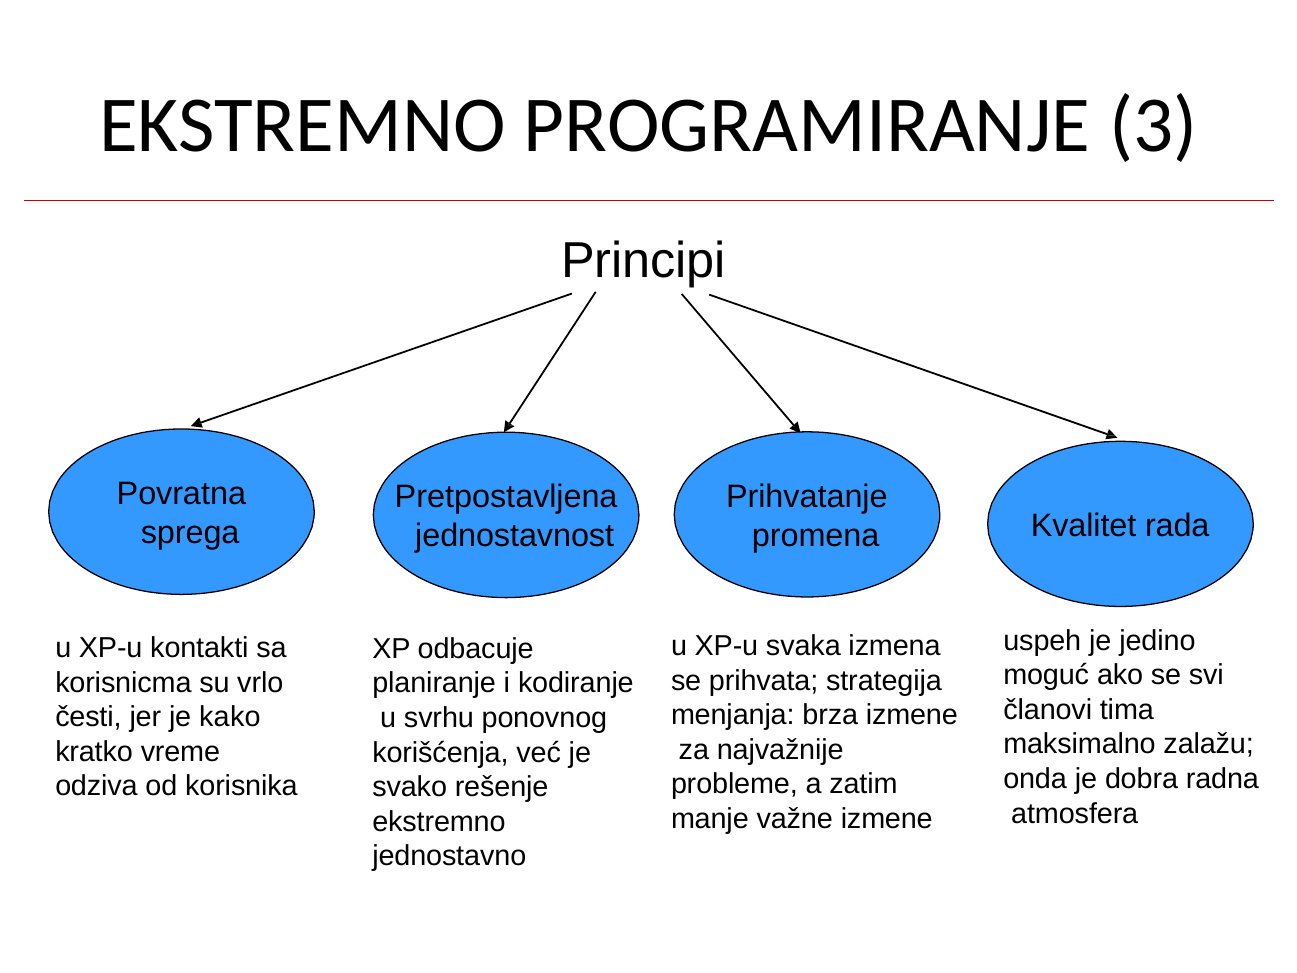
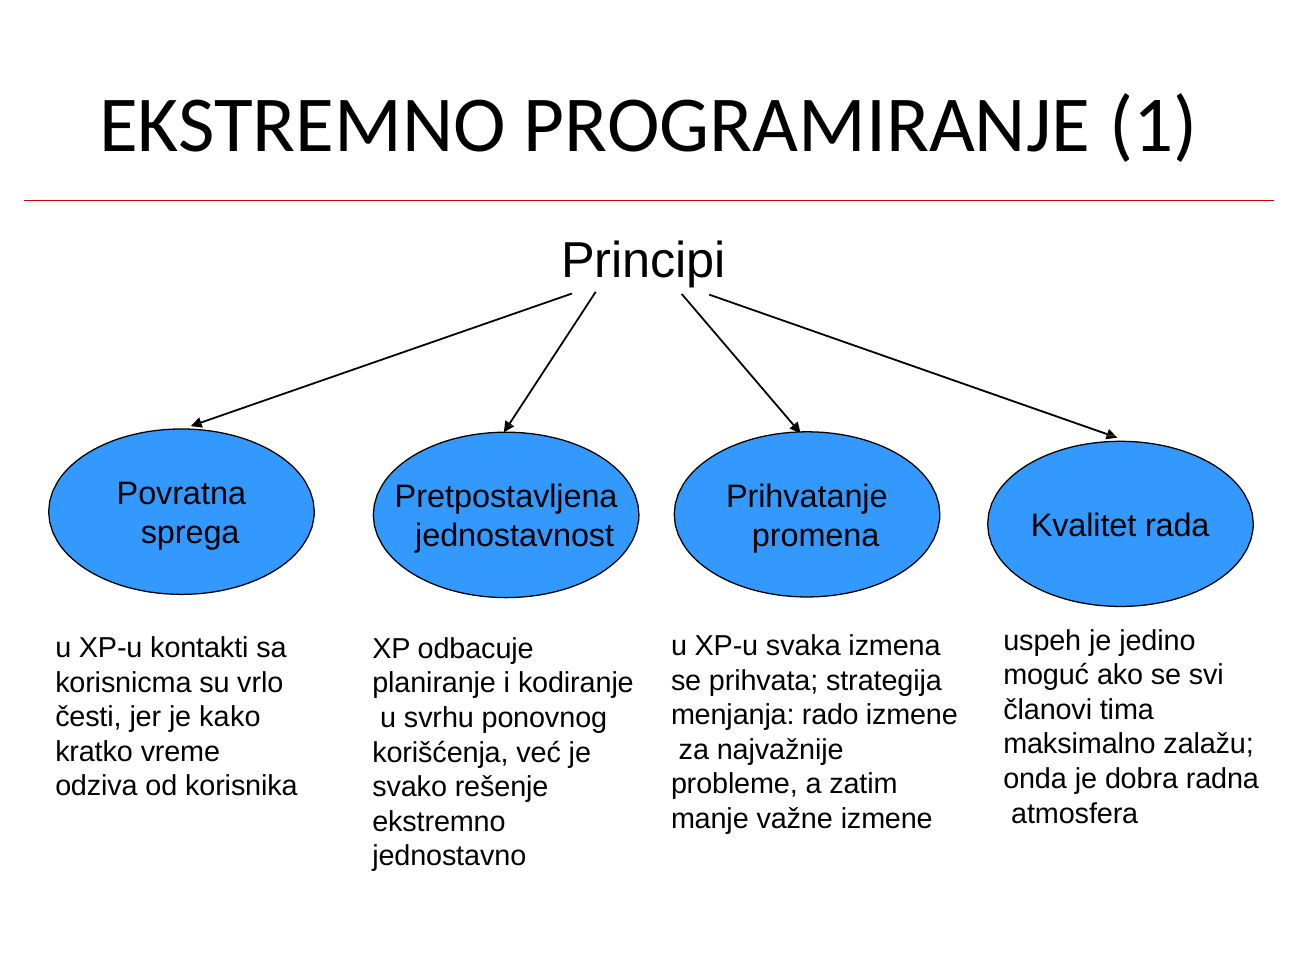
3: 3 -> 1 (1153, 125)
brza: brza -> rado (830, 715)
